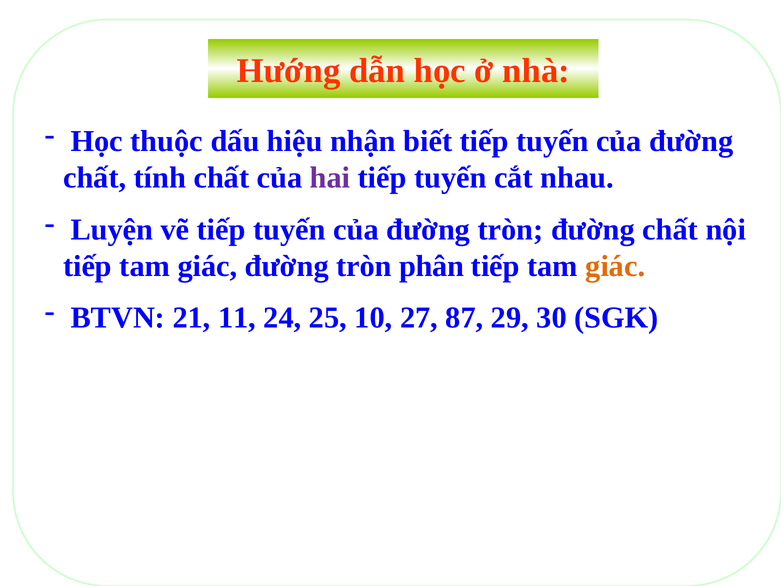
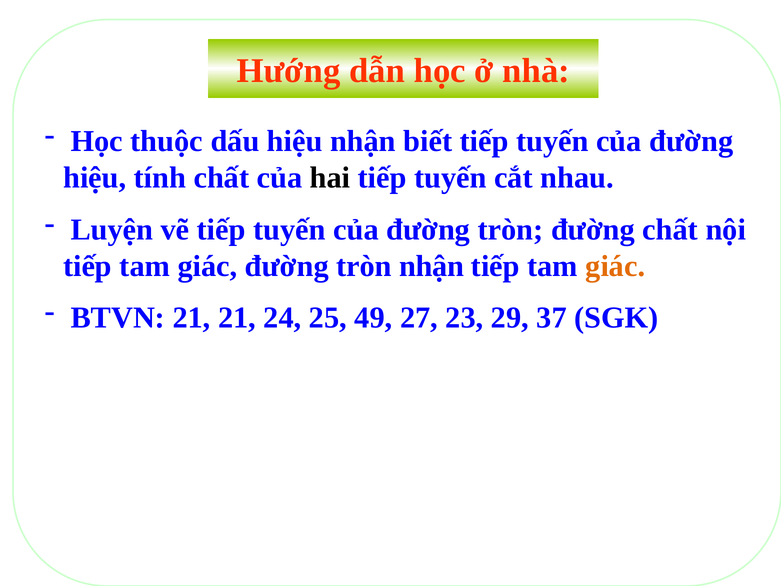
chất: chất -> hiệu (95, 178)
hai colour: purple -> black (330, 178)
tròn phân: phân -> nhận (432, 266)
21 11: 11 -> 21 (237, 318)
10: 10 -> 49 (373, 318)
87: 87 -> 23 (464, 318)
30: 30 -> 37 (552, 318)
